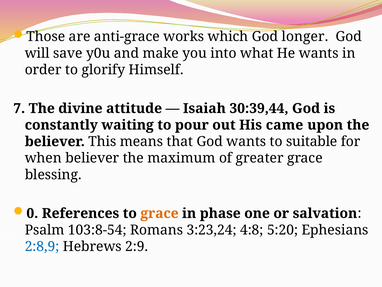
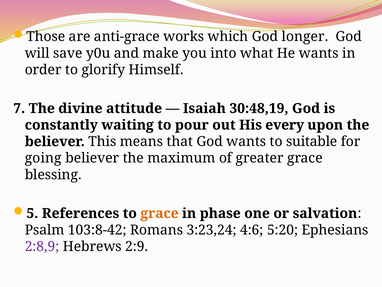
30:39,44: 30:39,44 -> 30:48,19 (259, 108)
came: came -> every (285, 125)
when: when -> going (43, 158)
0: 0 -> 5 (32, 213)
103:8-54: 103:8-54 -> 103:8-42 (97, 230)
4:8: 4:8 -> 4:6 (252, 230)
2:8,9 colour: blue -> purple (42, 246)
